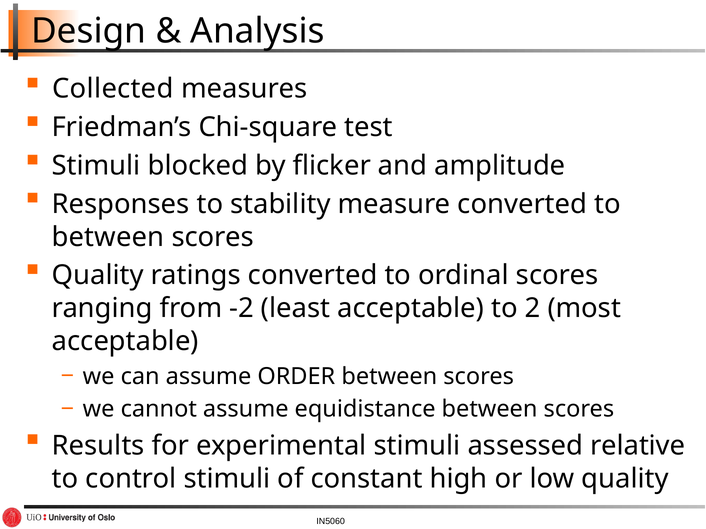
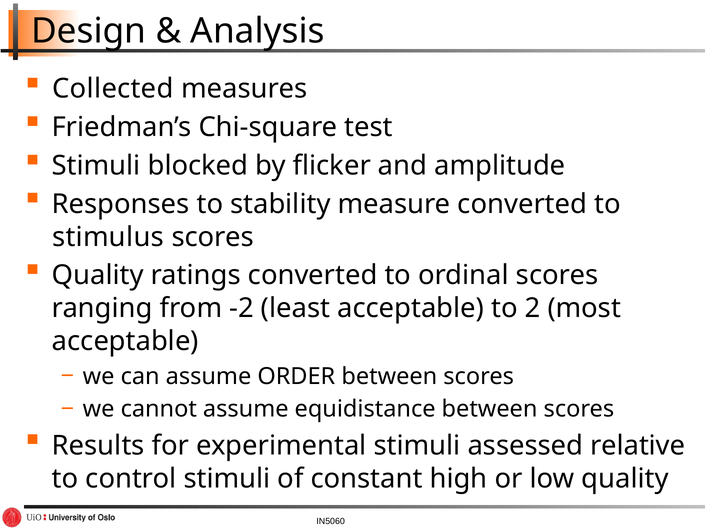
between: between -> stimulus (108, 237)
